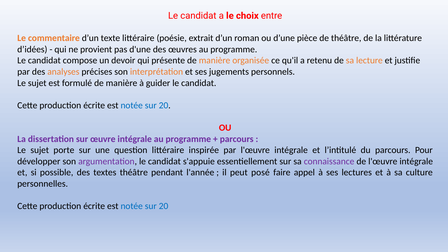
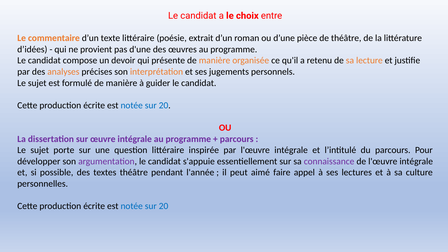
posé: posé -> aimé (260, 173)
